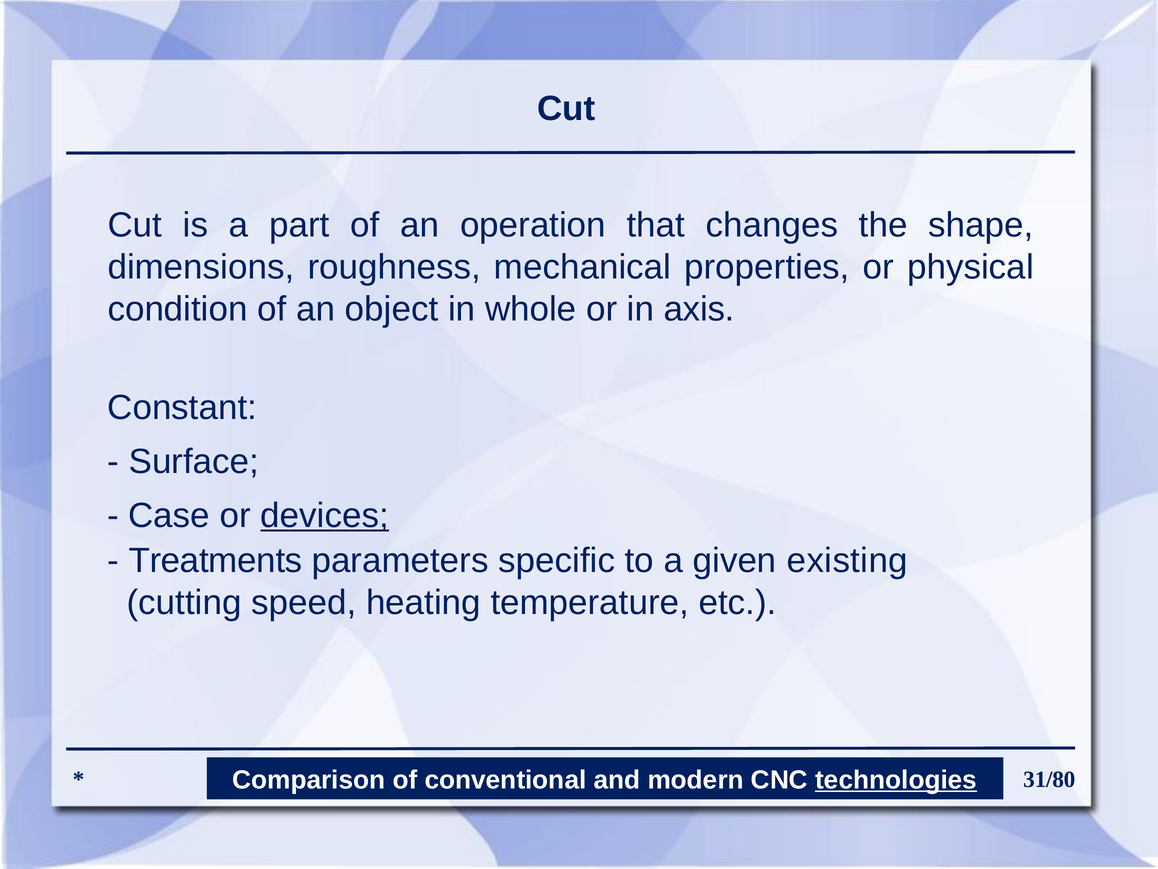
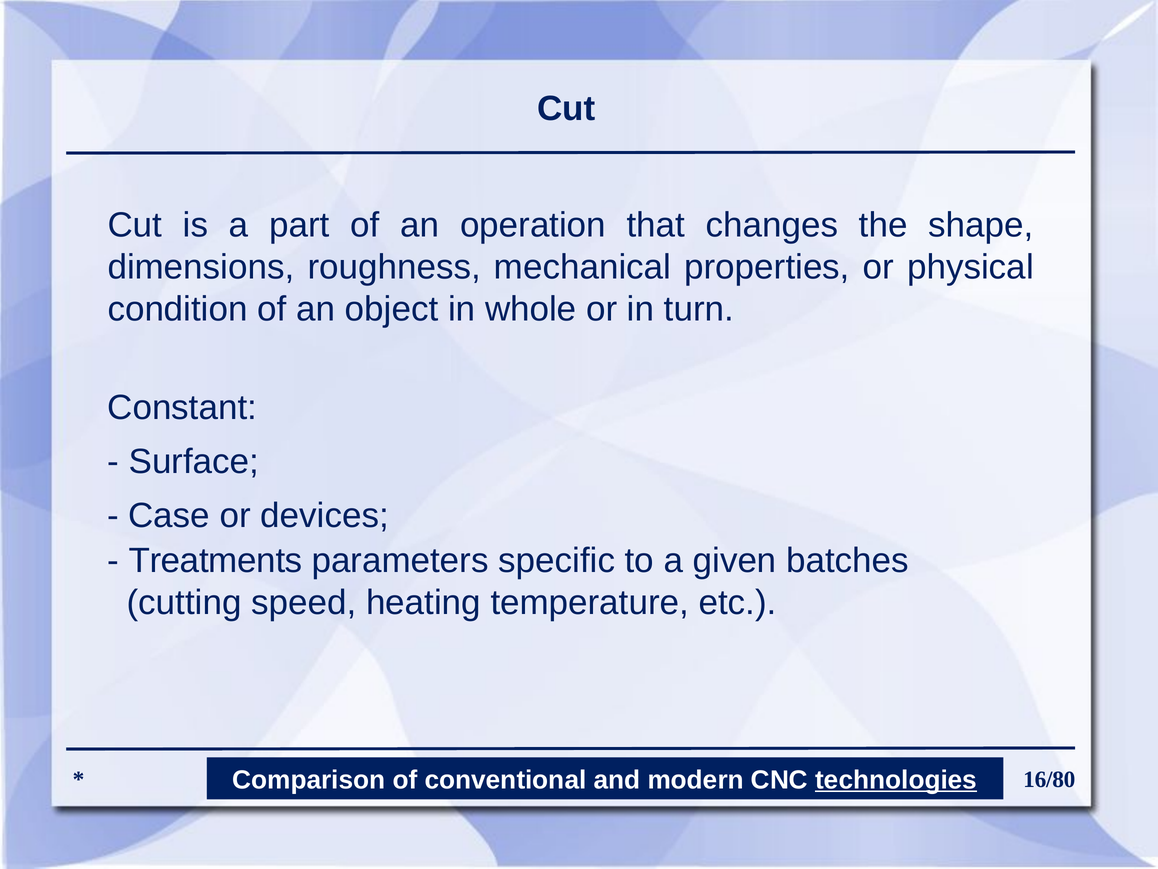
axis: axis -> turn (699, 309)
devices underline: present -> none (325, 515)
existing: existing -> batches (847, 560)
31/80: 31/80 -> 16/80 (1049, 779)
